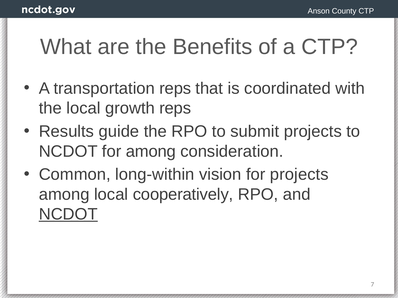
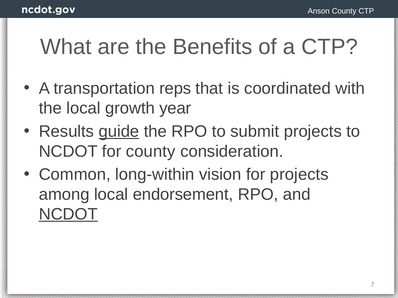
growth reps: reps -> year (175, 108)
guide underline: none -> present (119, 132)
for among: among -> county (151, 152)
cooperatively: cooperatively -> endorsement (183, 195)
